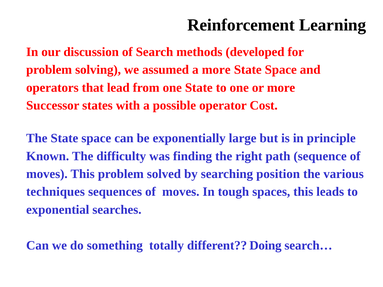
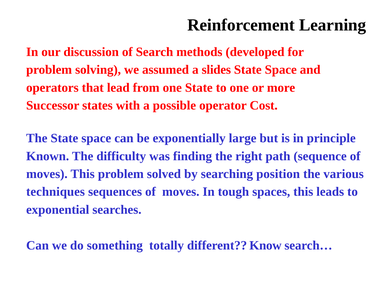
a more: more -> slides (216, 70)
Doing: Doing -> Know (265, 246)
